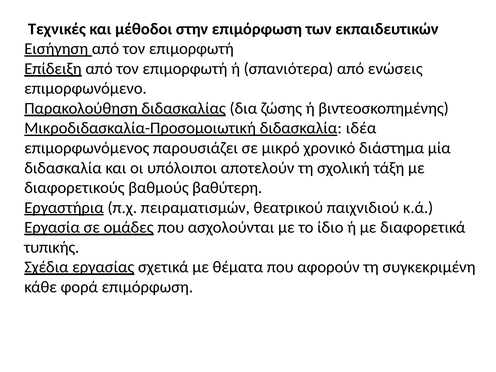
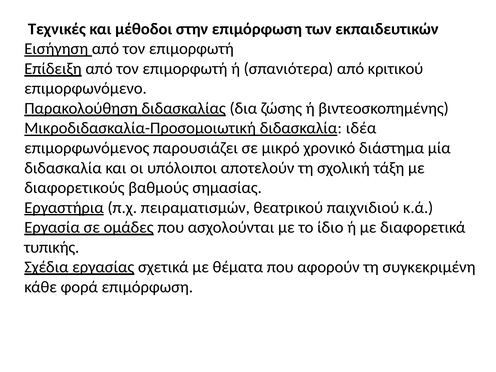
ενώσεις: ενώσεις -> κριτικού (395, 69)
βαθύτερη: βαθύτερη -> σημασίας (227, 188)
